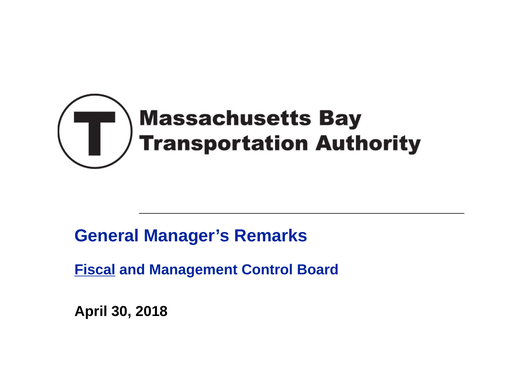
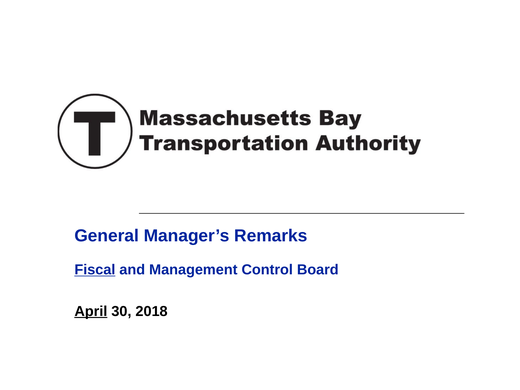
April underline: none -> present (91, 311)
